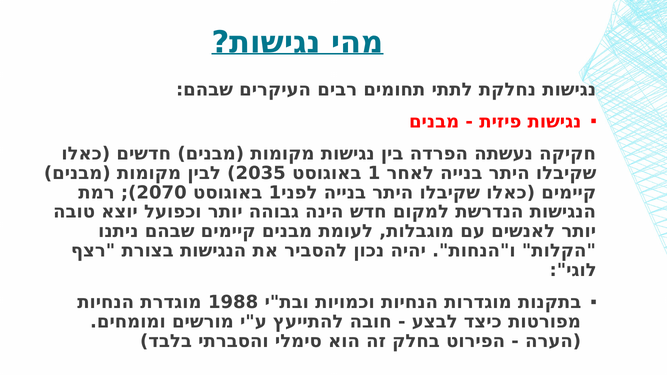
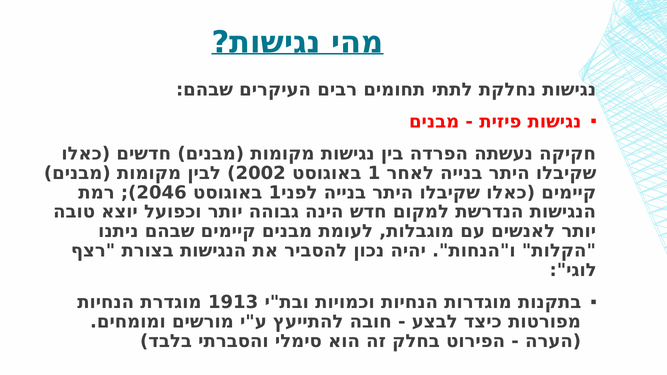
2035: 2035 -> 2002 (261, 173)
2070: 2070 -> 2046 (162, 193)
1988: 1988 -> 1913 (233, 303)
